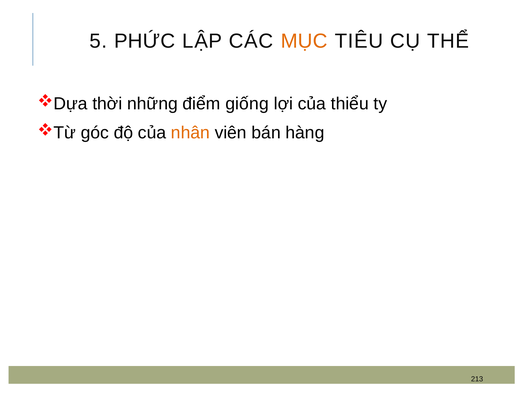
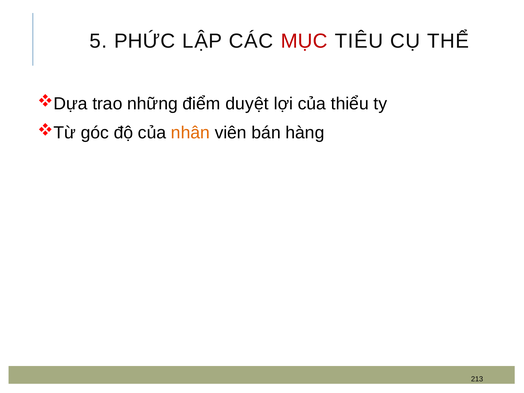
MỤC colour: orange -> red (304, 41)
thời: thời -> trao (107, 104)
giống: giống -> duyệt (247, 104)
